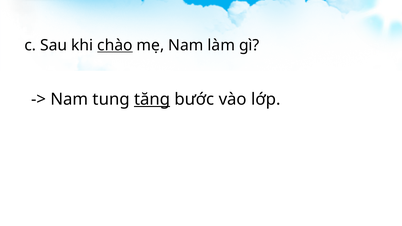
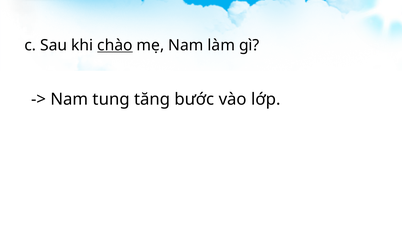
tăng underline: present -> none (152, 99)
